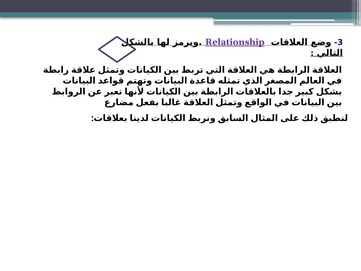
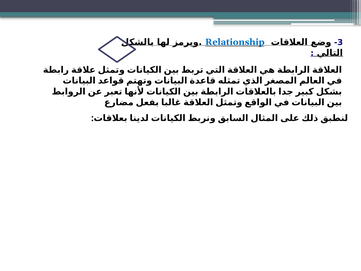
Relationship colour: purple -> blue (235, 42)
